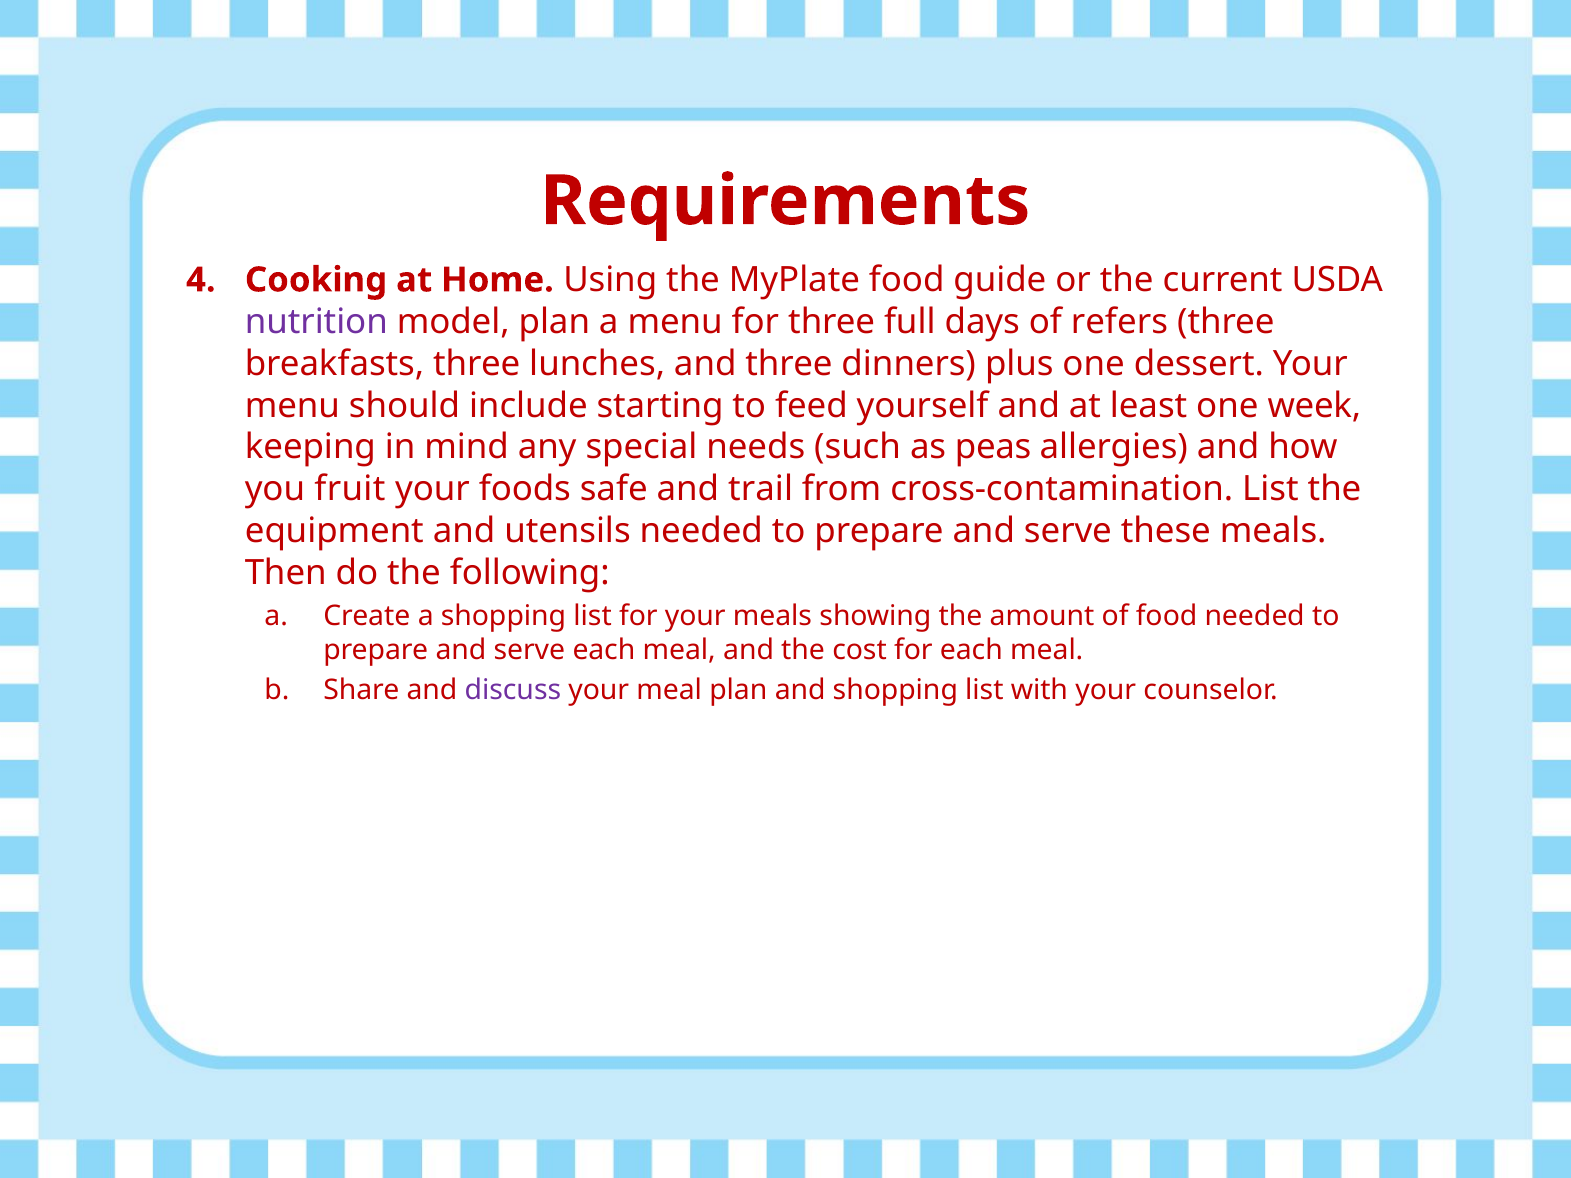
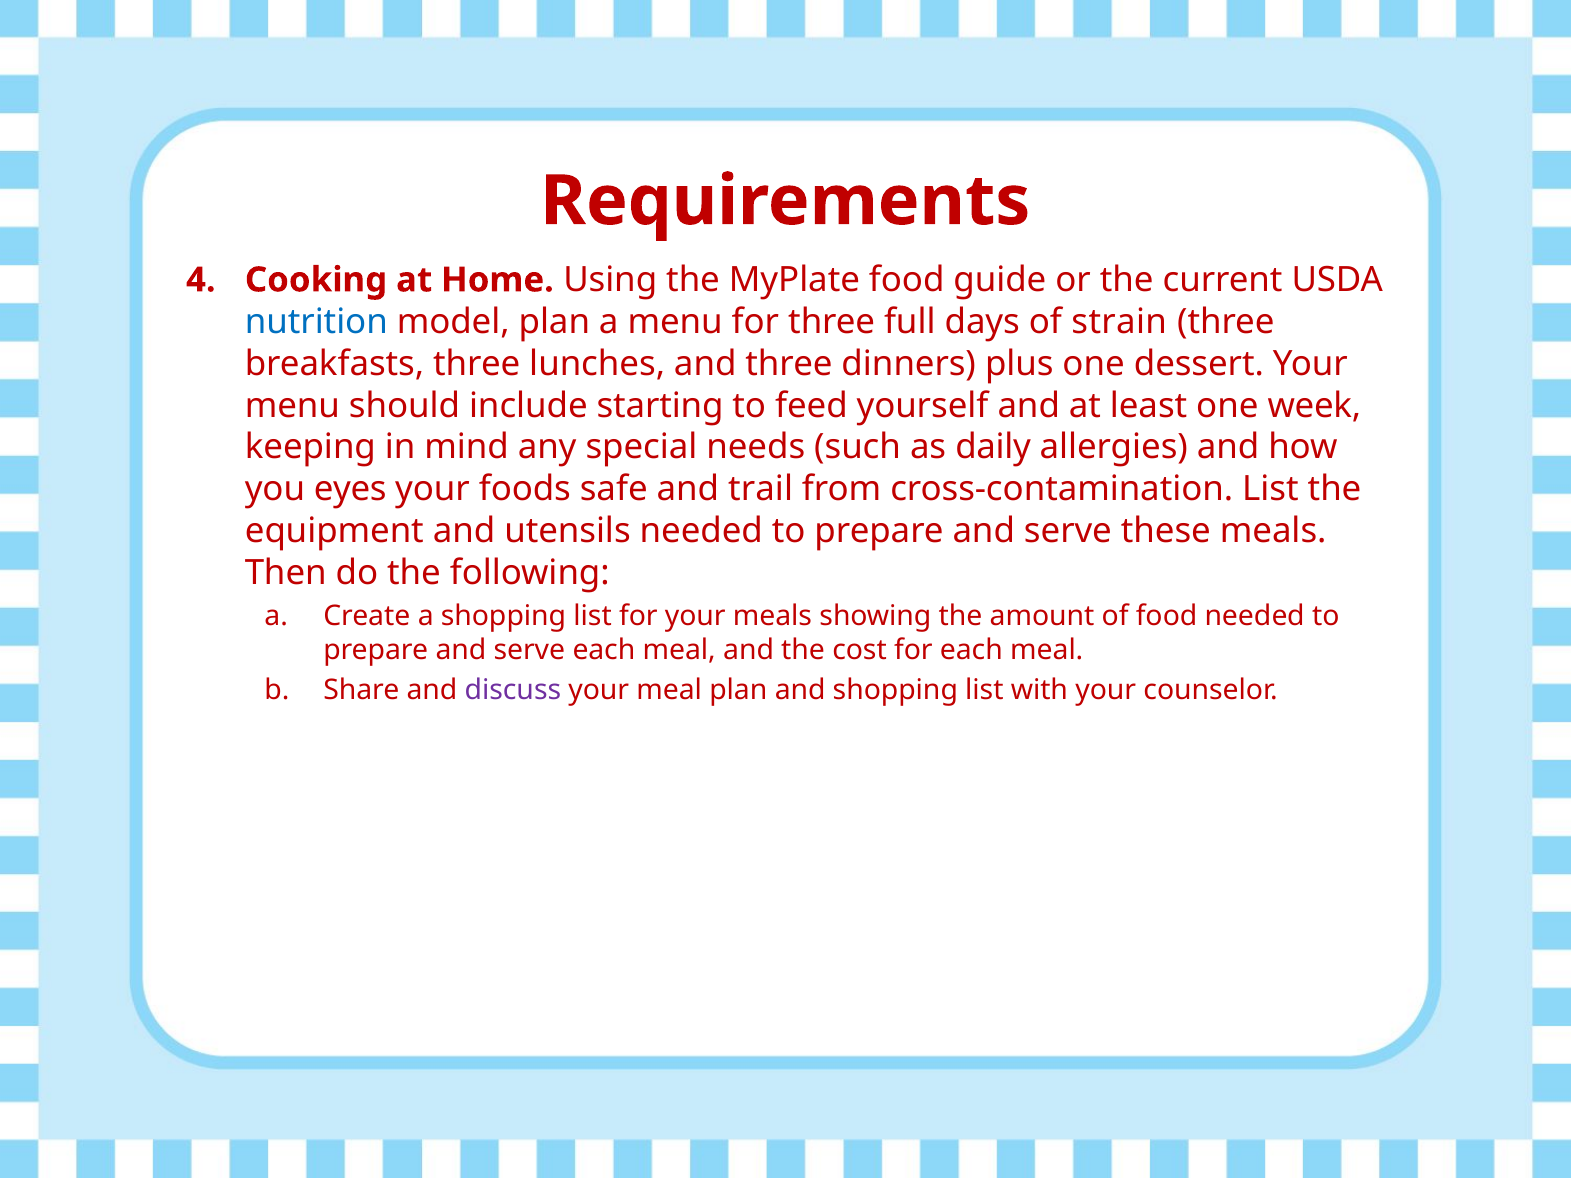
nutrition colour: purple -> blue (316, 322)
refers: refers -> strain (1119, 322)
peas: peas -> daily (993, 447)
fruit: fruit -> eyes (350, 489)
